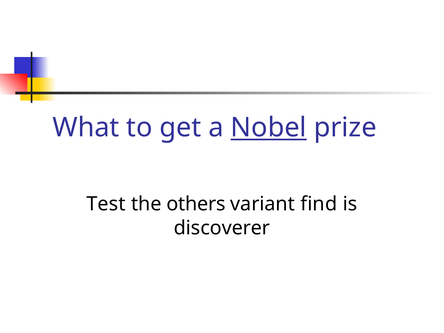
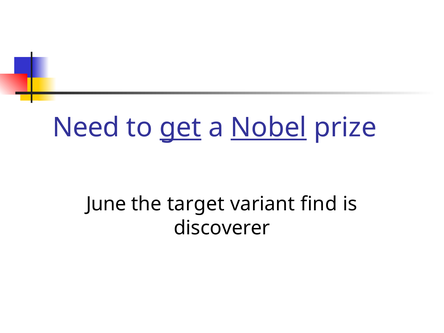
What: What -> Need (86, 128)
get underline: none -> present (180, 128)
Test: Test -> June (106, 204)
others: others -> target (196, 204)
